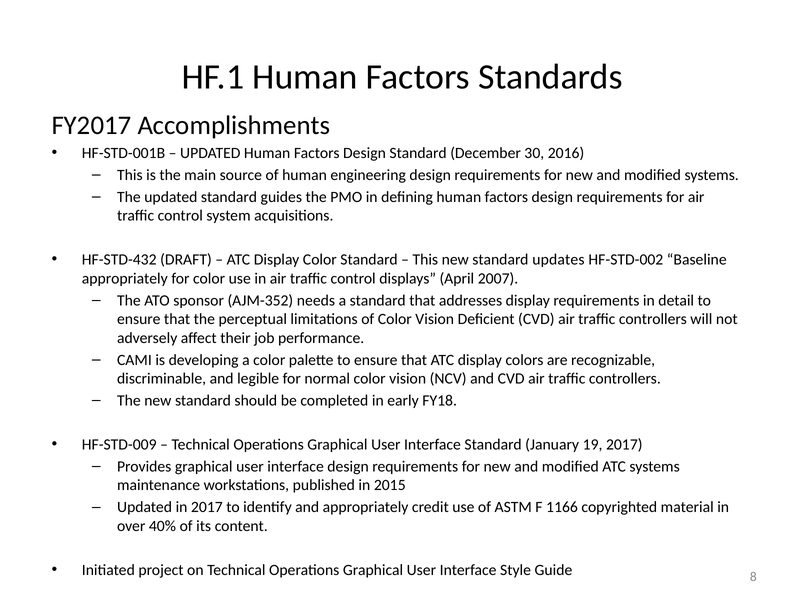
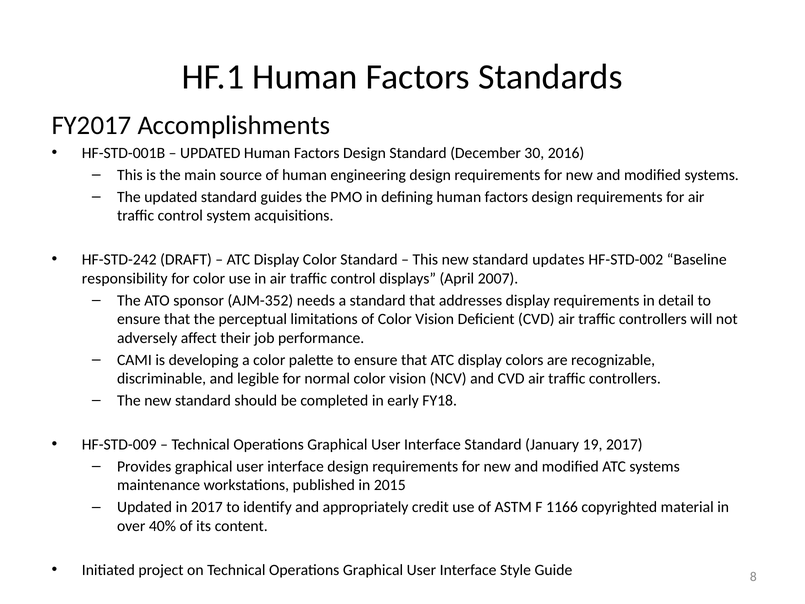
HF-STD-432: HF-STD-432 -> HF-STD-242 (119, 260)
appropriately: appropriately -> responsibility (125, 278)
